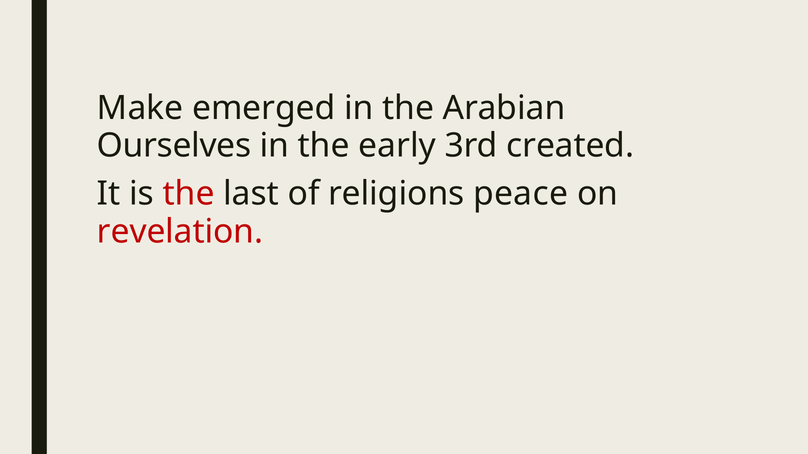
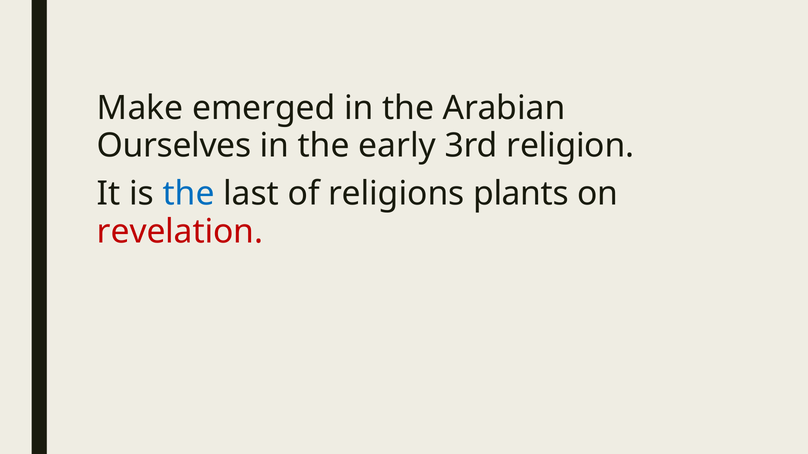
created: created -> religion (570, 146)
the colour: red -> blue (189, 194)
peace: peace -> plants (521, 194)
